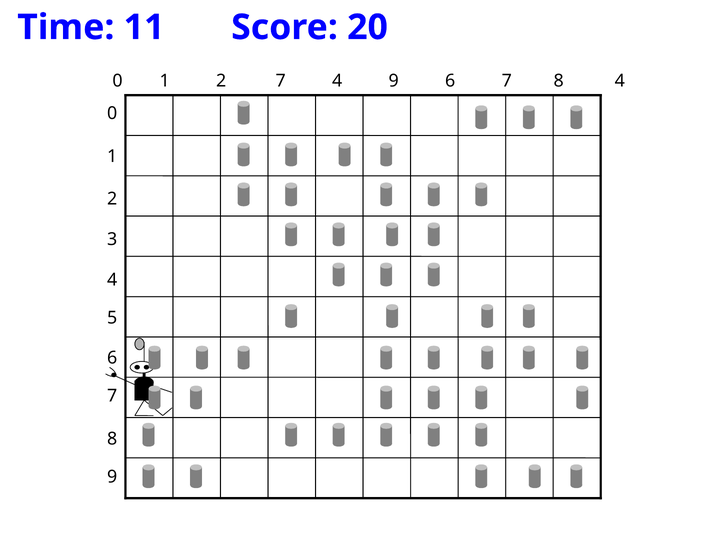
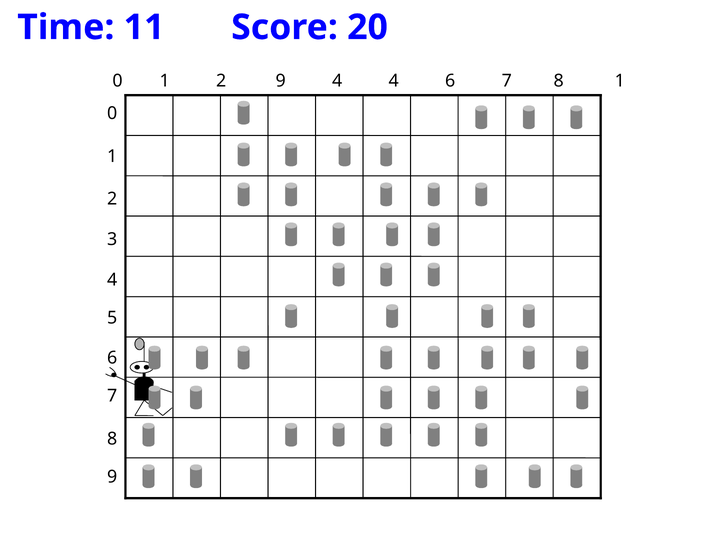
2 7: 7 -> 9 (281, 81)
4 9: 9 -> 4 (394, 81)
8 4: 4 -> 1 (620, 81)
